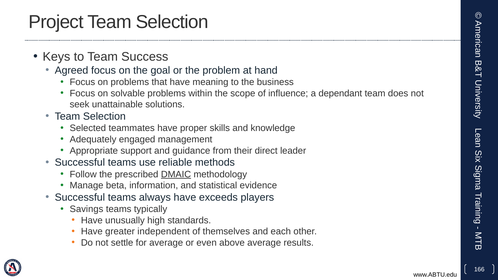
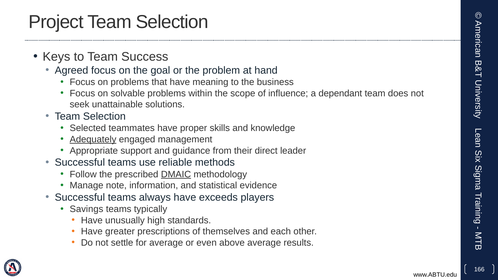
Adequately underline: none -> present (93, 139)
beta: beta -> note (116, 186)
independent: independent -> prescriptions (164, 232)
